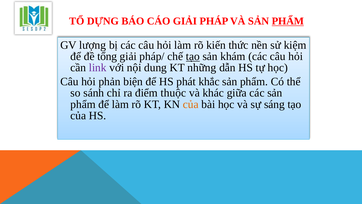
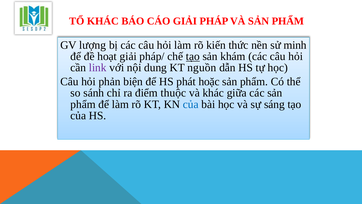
TỔ DỰNG: DỰNG -> KHÁC (103, 21)
PHẨM underline: present -> none (288, 21)
kiệm: kiệm -> minh (295, 45)
tổng: tổng -> hoạt (107, 56)
những: những -> nguồn (202, 68)
khắc: khắc -> hoặc (209, 82)
của colour: orange -> blue (191, 104)
